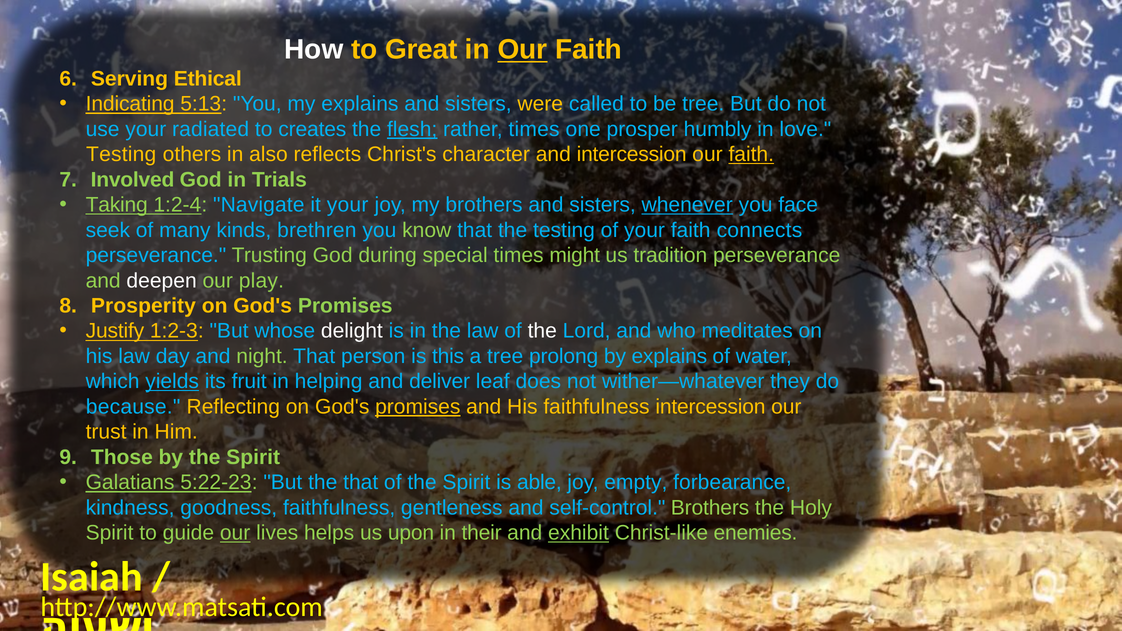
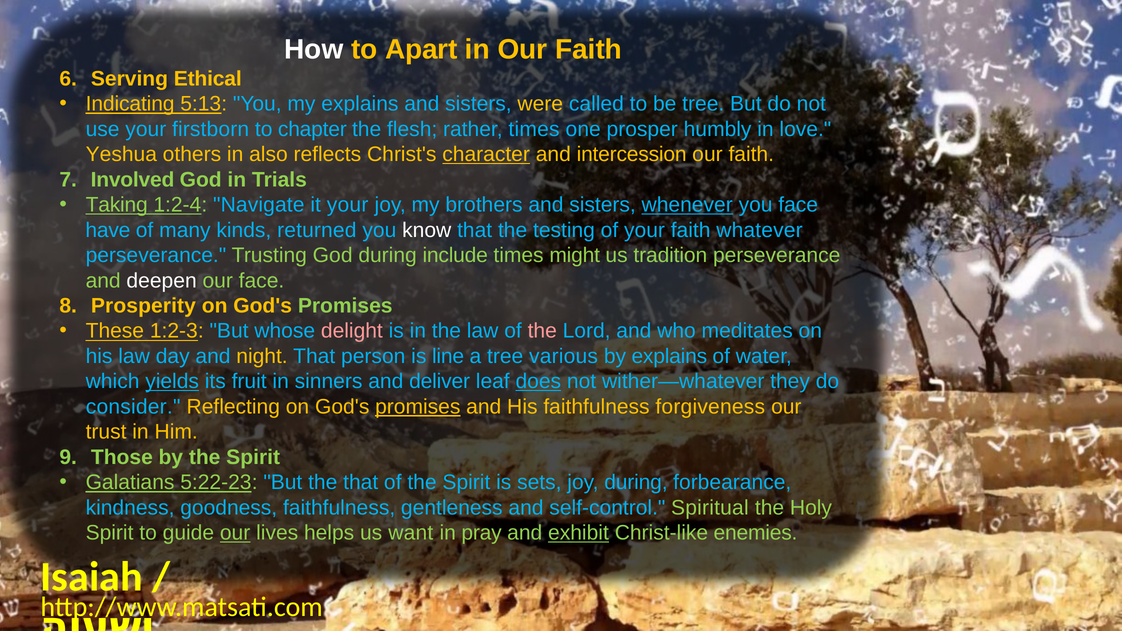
Great: Great -> Apart (421, 50)
Our underline: present -> none (522, 50)
radiated: radiated -> firstborn (211, 129)
creates: creates -> chapter (312, 129)
flesh underline: present -> none (412, 129)
Testing: Testing -> Yeshua (121, 154)
character underline: none -> present (486, 154)
faith underline: present -> none (751, 154)
seek: seek -> have (108, 230)
brethren: brethren -> returned (317, 230)
know colour: light green -> white (427, 230)
connects: connects -> whatever (759, 230)
special: special -> include (455, 255)
our play: play -> face (262, 281)
Justify: Justify -> These (115, 331)
delight colour: white -> pink (352, 331)
the colour: white -> pink (542, 331)
night colour: light green -> yellow (262, 356)
this: this -> line (448, 356)
prolong: prolong -> various (563, 356)
helping: helping -> sinners (329, 382)
does underline: none -> present (538, 382)
because: because -> consider (133, 407)
faithfulness intercession: intercession -> forgiveness (710, 407)
able: able -> sets (539, 483)
joy empty: empty -> during (636, 483)
self-control Brothers: Brothers -> Spiritual (710, 508)
upon: upon -> want (411, 533)
their: their -> pray (482, 533)
